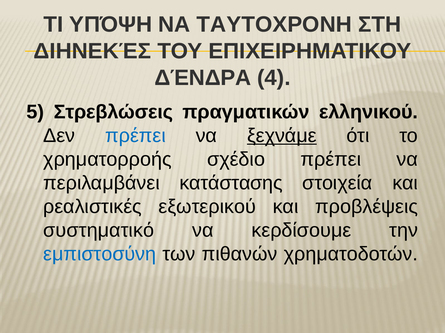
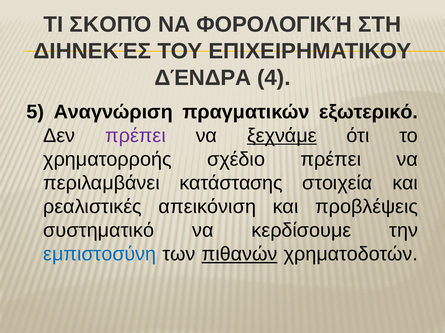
ΥΠΌΨΗ: ΥΠΌΨΗ -> ΣΚΟΠΌ (111, 25)
ΤΑΥΤΟΧΡΟΝΗ: ΤΑΥΤΟΧΡΟΝΗ -> ΦΟΡΟΛΟΓΙΚΉ (274, 25)
Στρεβλώσεις: Στρεβλώσεις -> Αναγνώριση (113, 112)
ελληνικού: ελληνικού -> εξωτερικό (369, 112)
πρέπει colour: blue -> purple (135, 136)
εξωτερικού: εξωτερικού -> απεικόνιση (207, 207)
πιθανών underline: none -> present (240, 255)
